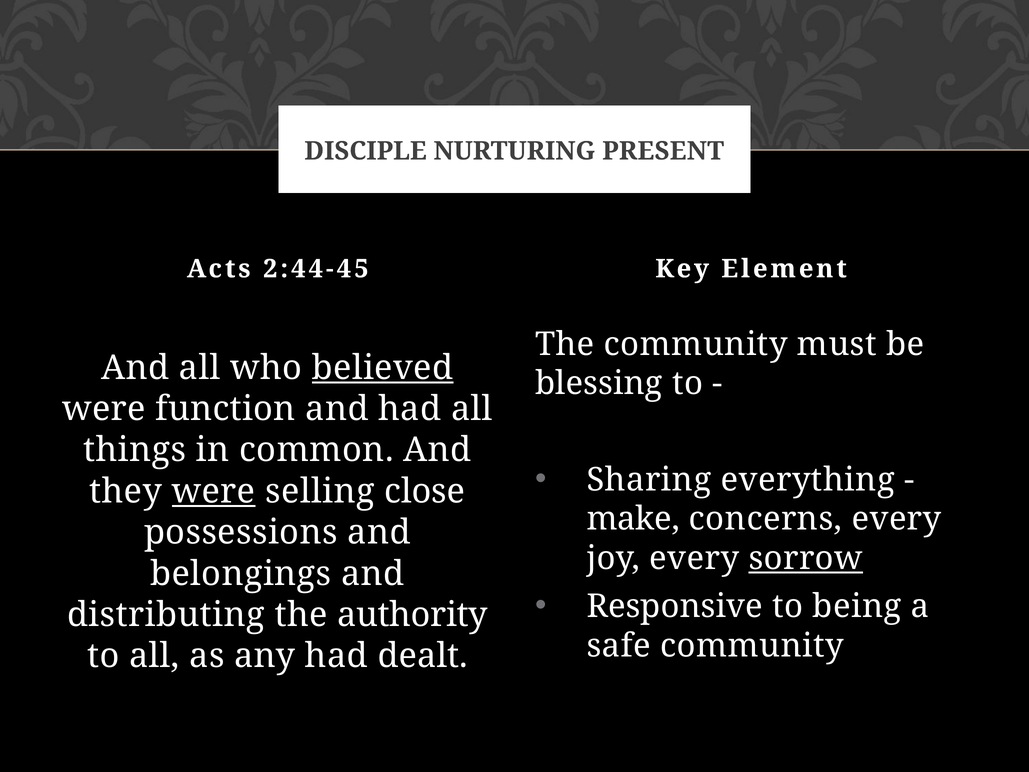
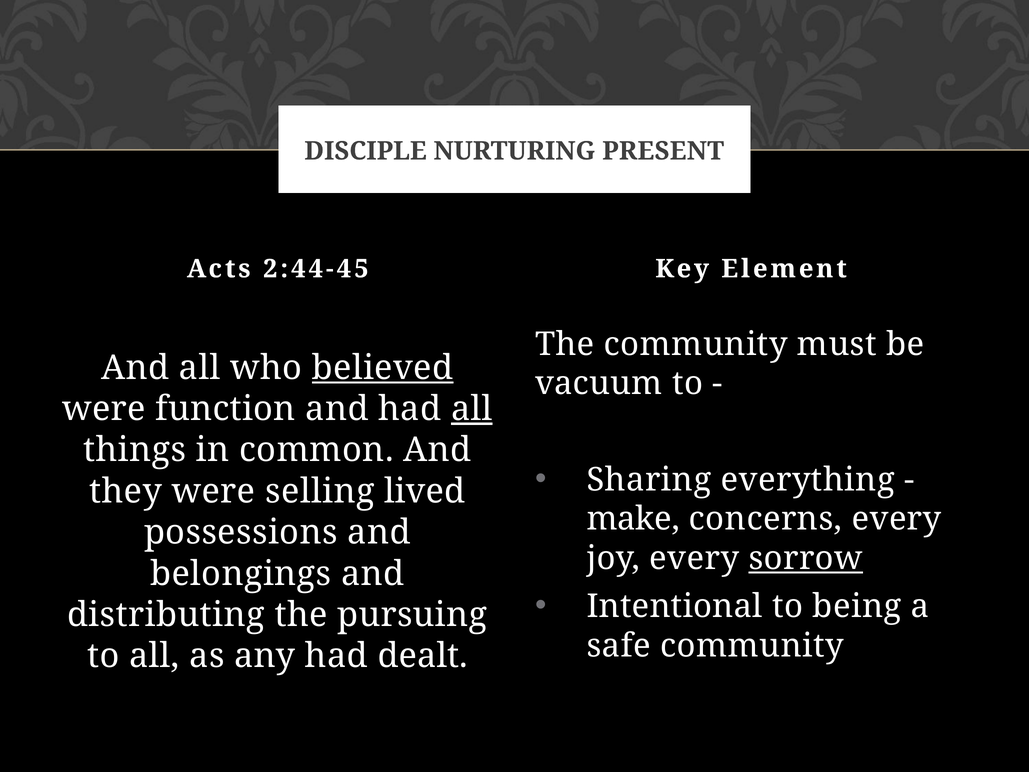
blessing: blessing -> vacuum (599, 383)
all underline: none -> present (472, 409)
were underline: present -> none (214, 491)
close: close -> lived (425, 491)
Responsive: Responsive -> Intentional (675, 606)
authority: authority -> pursuing (412, 615)
